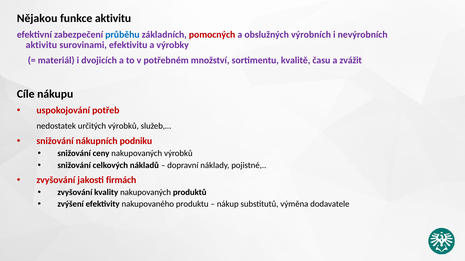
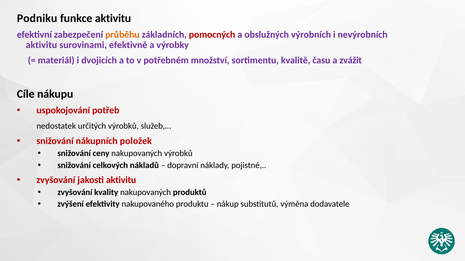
Nějakou: Nějakou -> Podniku (37, 18)
průběhu colour: blue -> orange (122, 35)
efektivitu: efektivitu -> efektivně (128, 45)
podniku: podniku -> položek (136, 141)
jakosti firmách: firmách -> aktivitu (121, 180)
